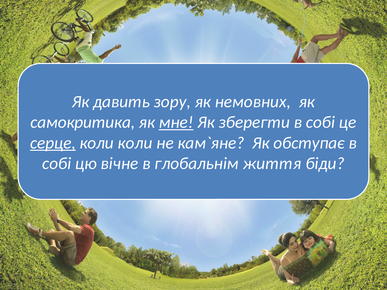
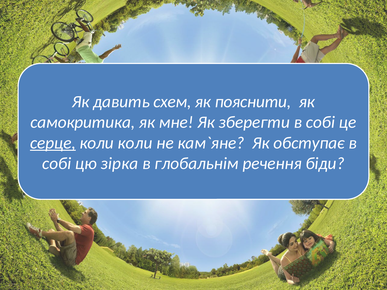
зору: зору -> схем (172, 102)
немовних: немовних -> пояснити (253, 102)
мне underline: present -> none (176, 122)
вічне: вічне -> зірка (119, 164)
життя: життя -> речення (272, 164)
